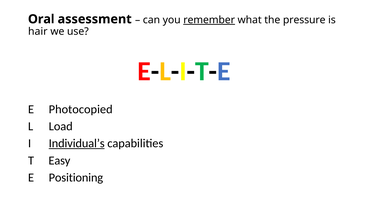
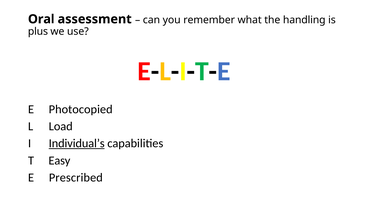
remember underline: present -> none (209, 20)
pressure: pressure -> handling (304, 20)
hair: hair -> plus (38, 32)
Positioning: Positioning -> Prescribed (76, 178)
